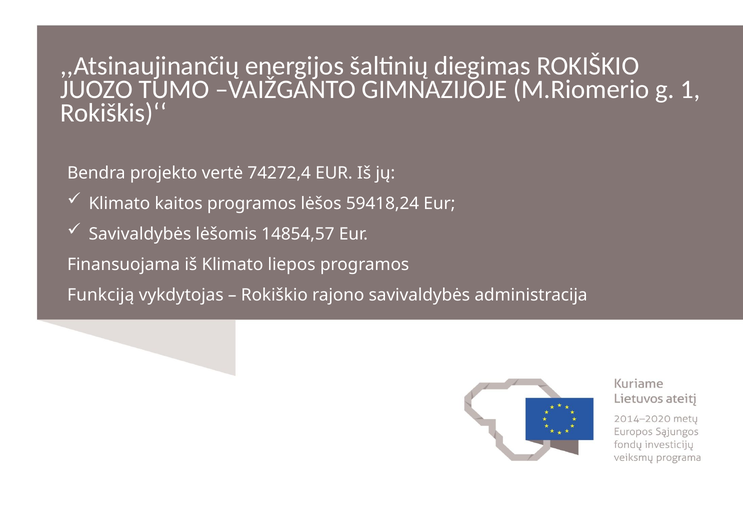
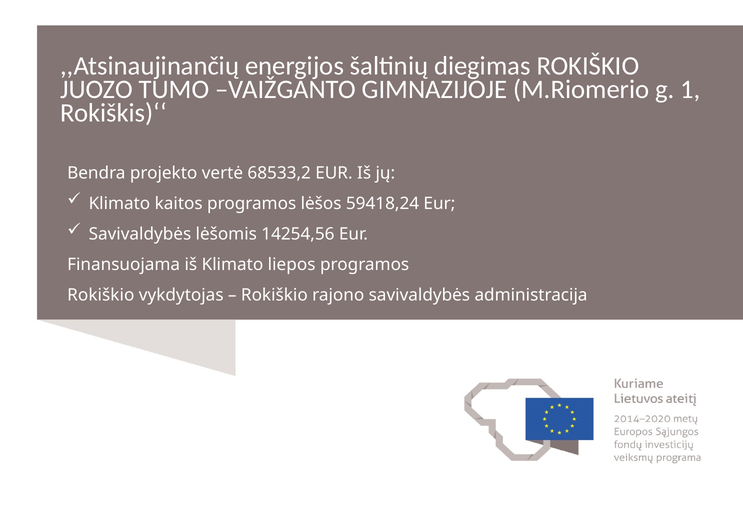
74272,4: 74272,4 -> 68533,2 (279, 173)
14854,57: 14854,57 -> 14254,56 (298, 234)
Funkciją: Funkciją -> Rokiškio (101, 295)
